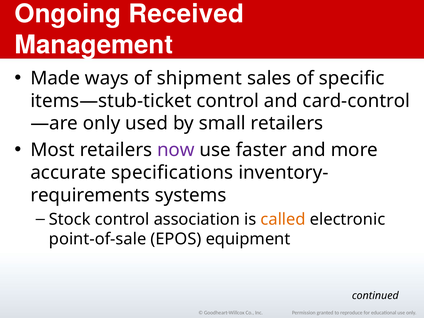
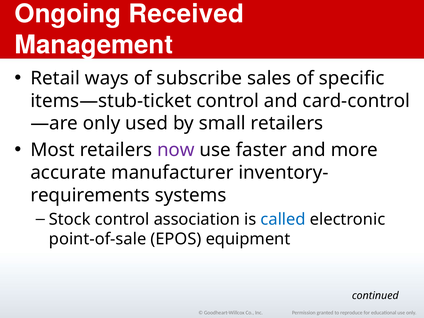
Made: Made -> Retail (55, 78)
shipment: shipment -> subscribe (199, 78)
specifications: specifications -> manufacturer (172, 172)
called colour: orange -> blue (283, 219)
